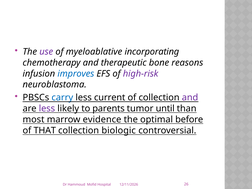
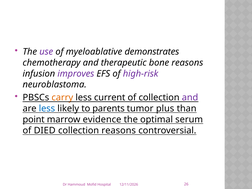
incorporating: incorporating -> demonstrates (152, 52)
improves colour: blue -> purple (76, 74)
carry colour: blue -> orange (62, 98)
less colour: purple -> blue (47, 109)
until: until -> plus (165, 109)
most: most -> point (34, 119)
before: before -> serum (189, 119)
THAT: THAT -> DIED (45, 130)
collection biologic: biologic -> reasons (119, 130)
